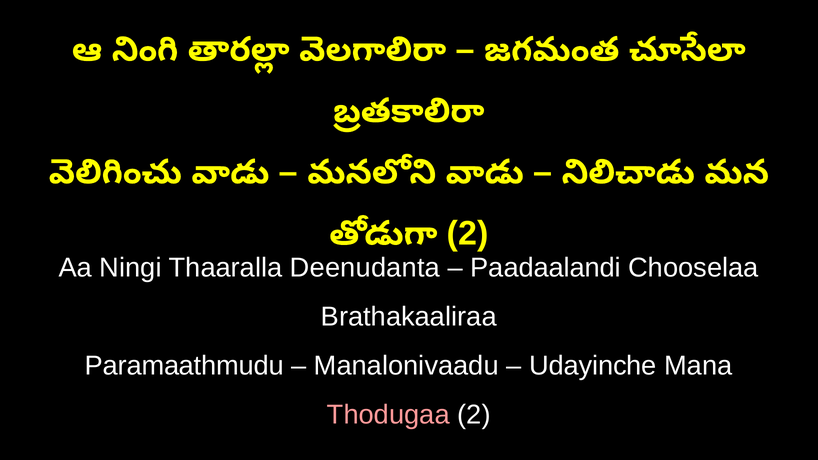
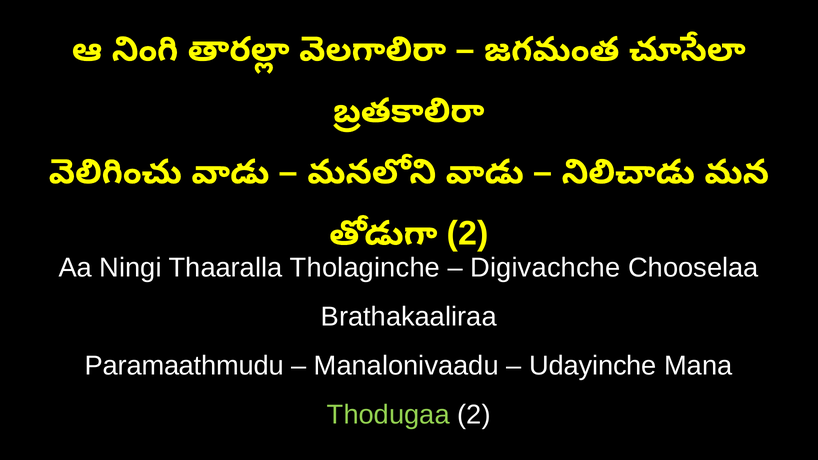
Deenudanta: Deenudanta -> Tholaginche (365, 268)
Paadaalandi: Paadaalandi -> Digivachche (545, 268)
Thodugaa colour: pink -> light green (388, 415)
